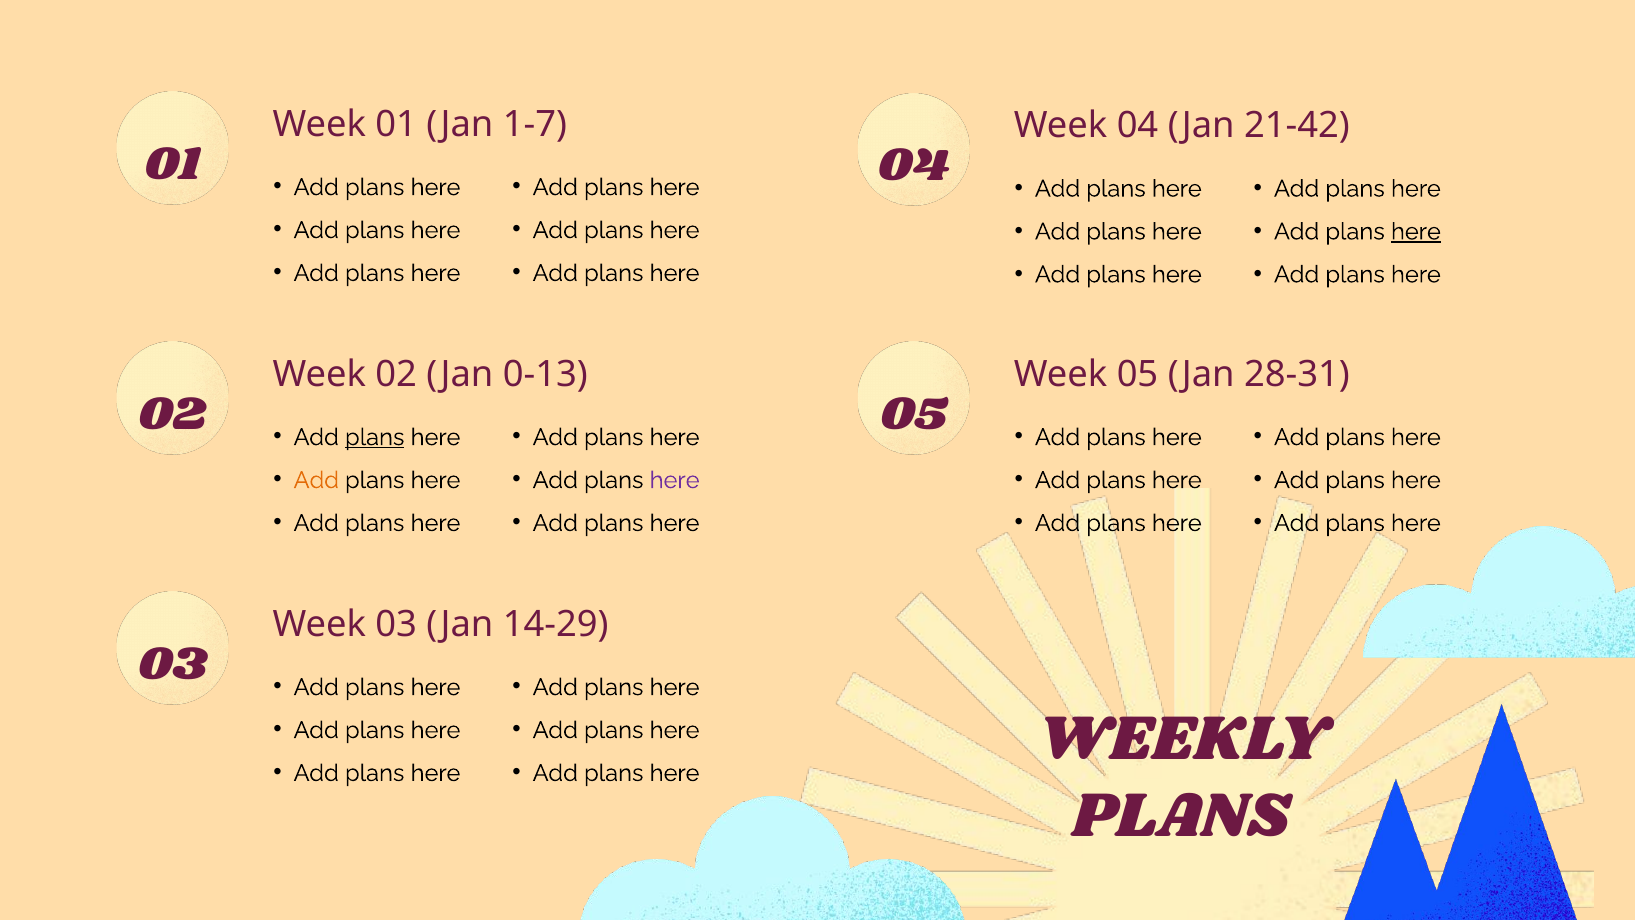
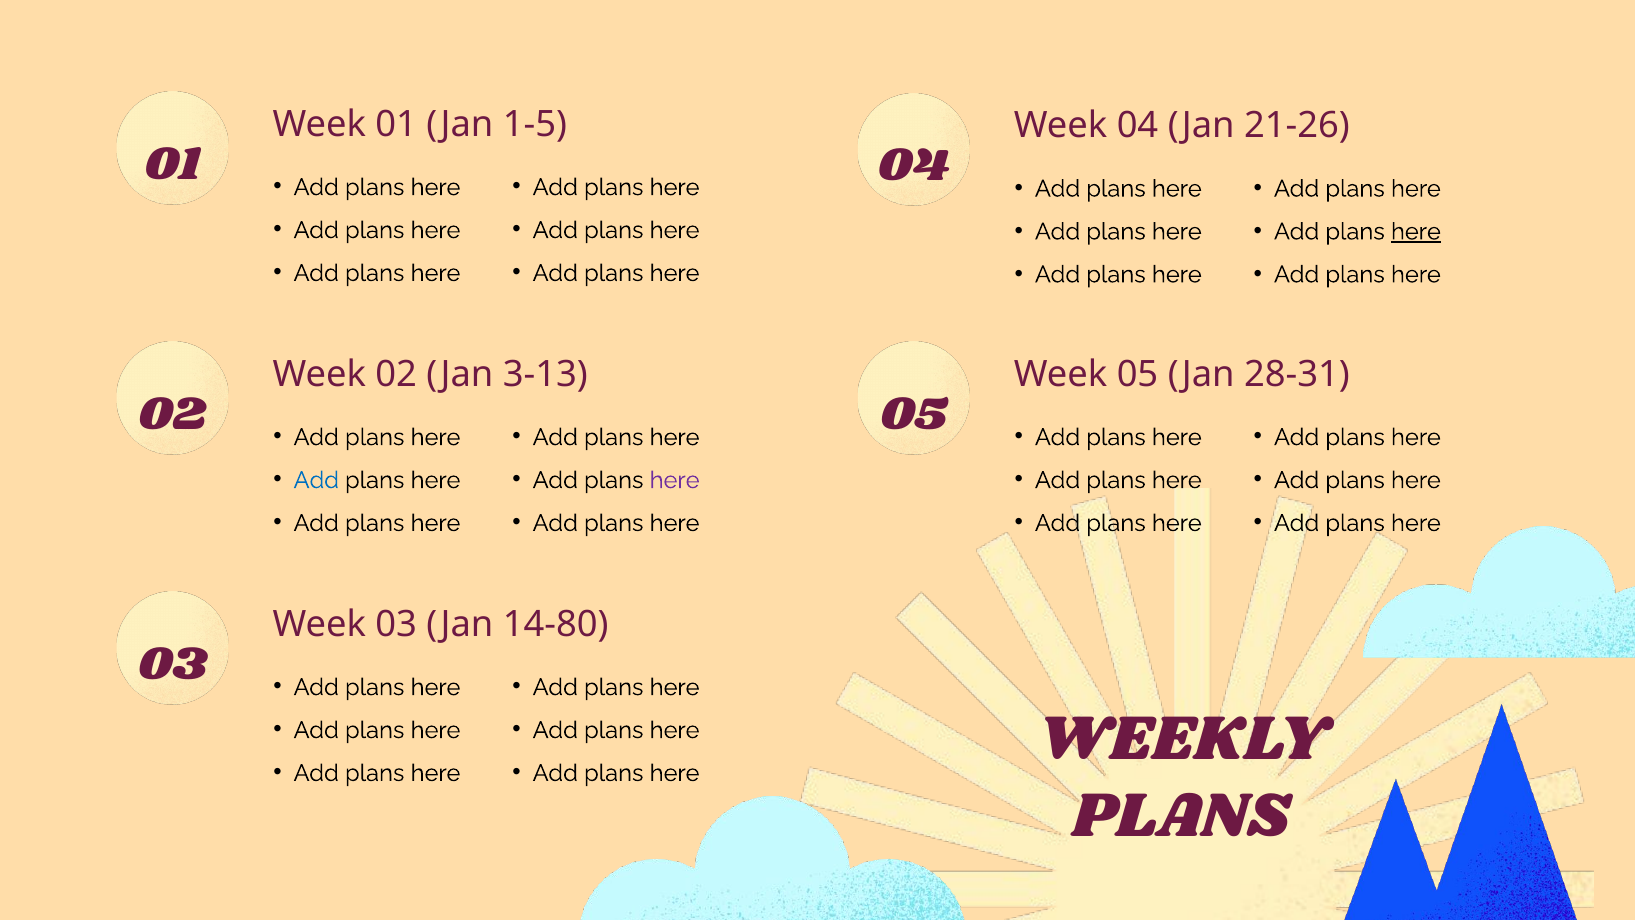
1-7: 1-7 -> 1-5 (535, 124)
21-42: 21-42 -> 21-26 (1297, 126)
0-13: 0-13 -> 3-13 (545, 374)
plans underline: present -> none (375, 437)
Add colour: orange -> blue (316, 480)
14-29: 14-29 -> 14-80 (556, 624)
